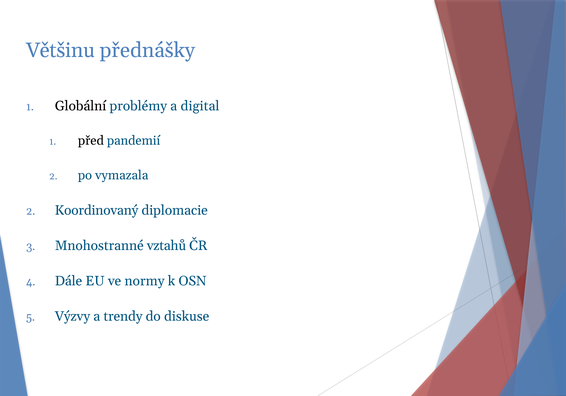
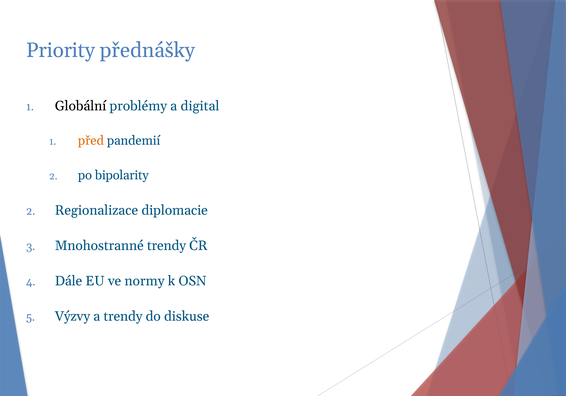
Většinu: Většinu -> Priority (61, 50)
před colour: black -> orange (91, 141)
vymazala: vymazala -> bipolarity (122, 175)
Koordinovaný: Koordinovaný -> Regionalizace (96, 210)
Mnohostranné vztahů: vztahů -> trendy (166, 246)
